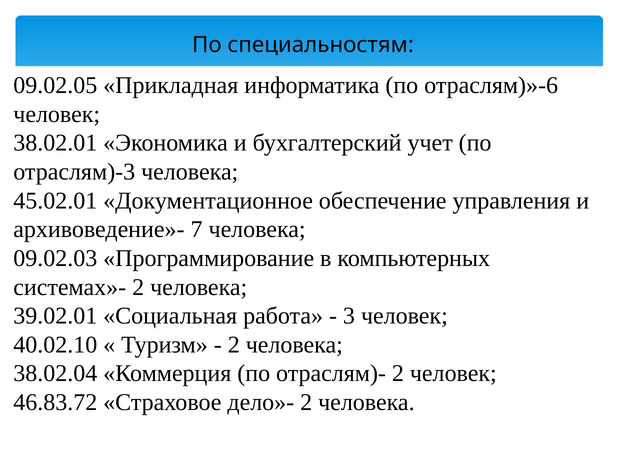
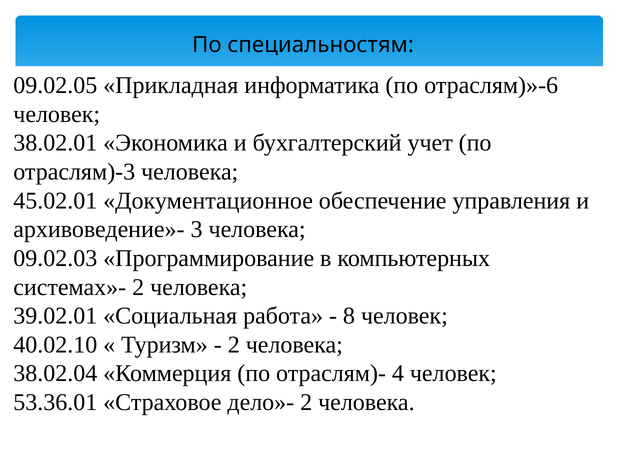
7: 7 -> 3 (197, 230)
3: 3 -> 8 (349, 316)
отраслям)- 2: 2 -> 4 (398, 374)
46.83.72: 46.83.72 -> 53.36.01 (55, 403)
